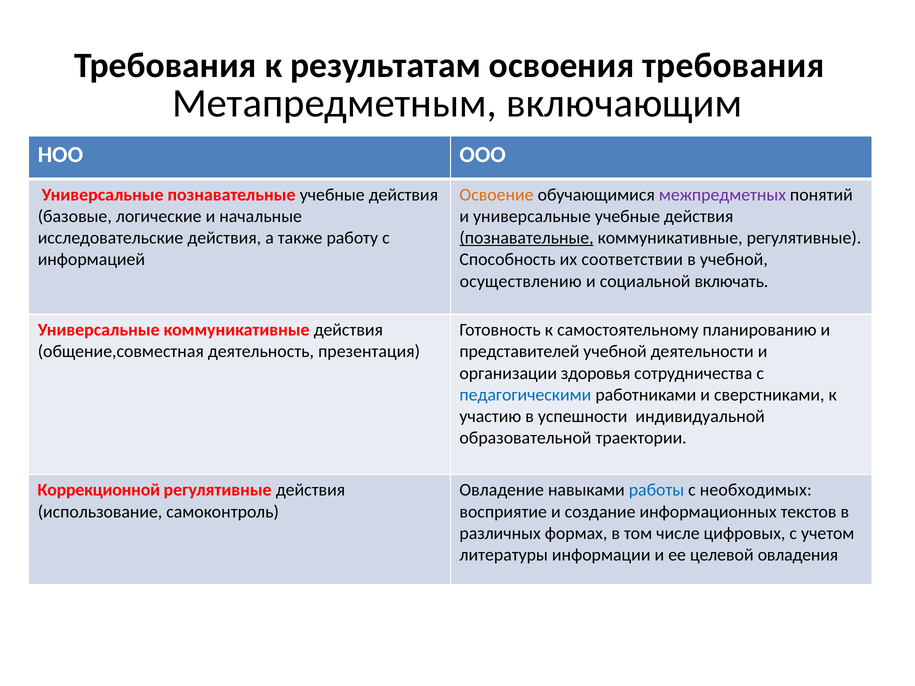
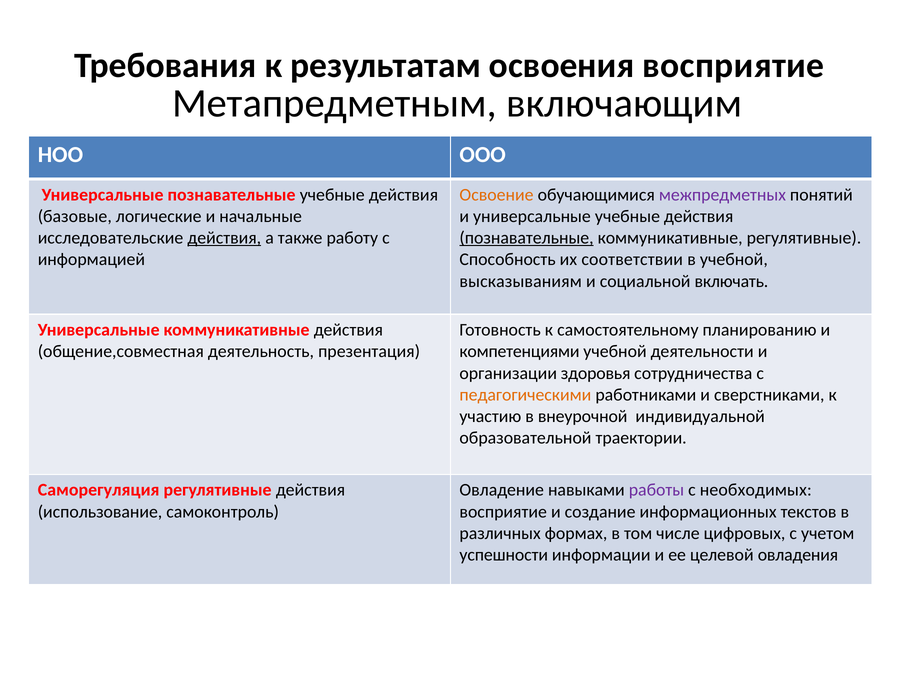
освоения требования: требования -> восприятие (733, 66)
действия underline: none -> present (224, 238)
осуществлению: осуществлению -> высказываниям (521, 281)
представителей: представителей -> компетенциями (519, 352)
педагогическими colour: blue -> orange (525, 395)
успешности: успешности -> внеурочной (583, 417)
Коррекционной: Коррекционной -> Саморегуляция (99, 490)
работы colour: blue -> purple (656, 490)
литературы: литературы -> успешности (504, 555)
